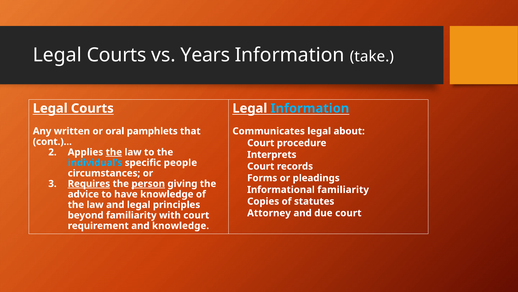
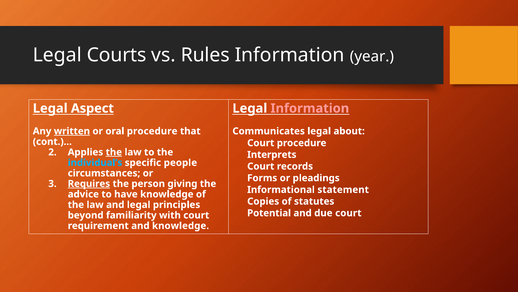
Years: Years -> Rules (205, 55)
take: take -> year (372, 56)
Courts: Courts -> Aspect (92, 108)
Information colour: light blue -> pink (310, 108)
written underline: none -> present (72, 131)
oral pamphlets: pamphlets -> procedure (152, 131)
person underline: present -> none (148, 183)
Informational familiarity: familiarity -> statement (343, 189)
Attorney: Attorney -> Potential (269, 213)
